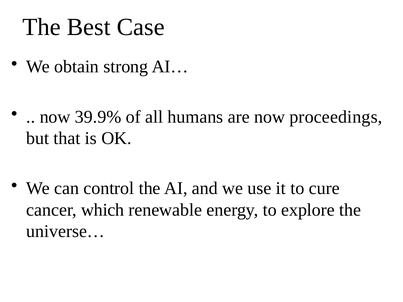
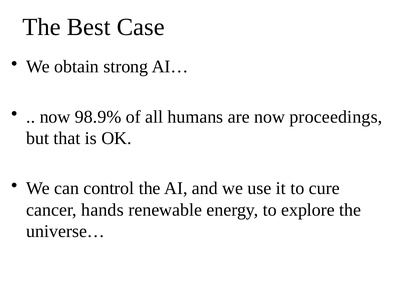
39.9%: 39.9% -> 98.9% (98, 117)
which: which -> hands (103, 210)
